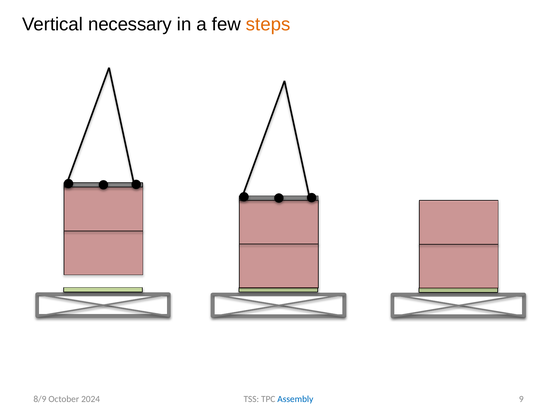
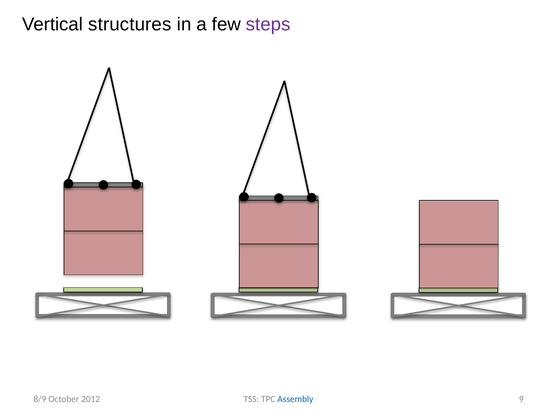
necessary: necessary -> structures (130, 25)
steps colour: orange -> purple (268, 25)
2024: 2024 -> 2012 (91, 399)
